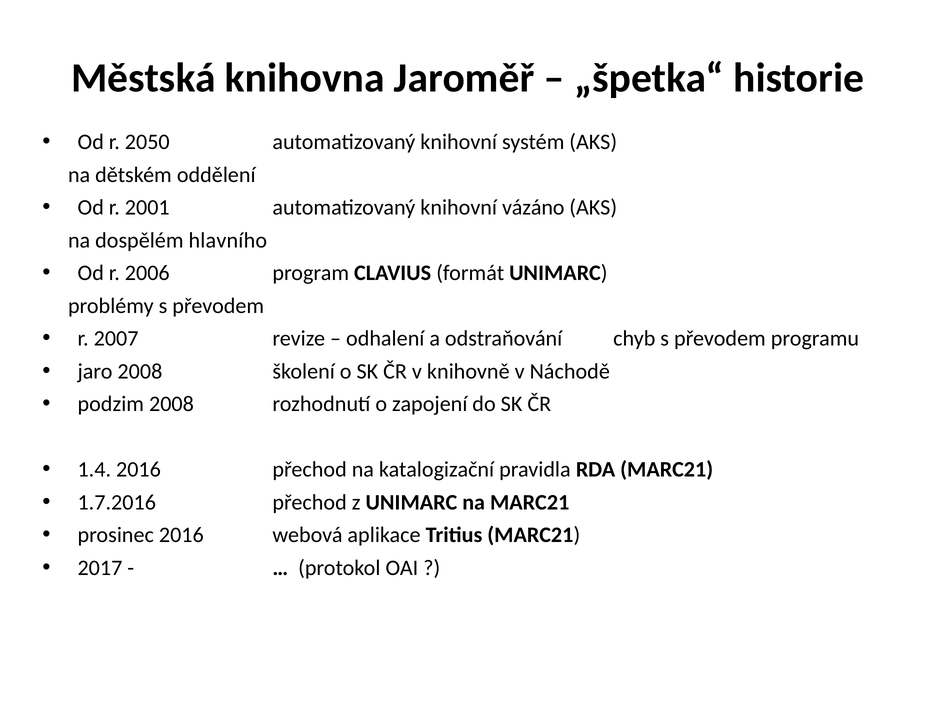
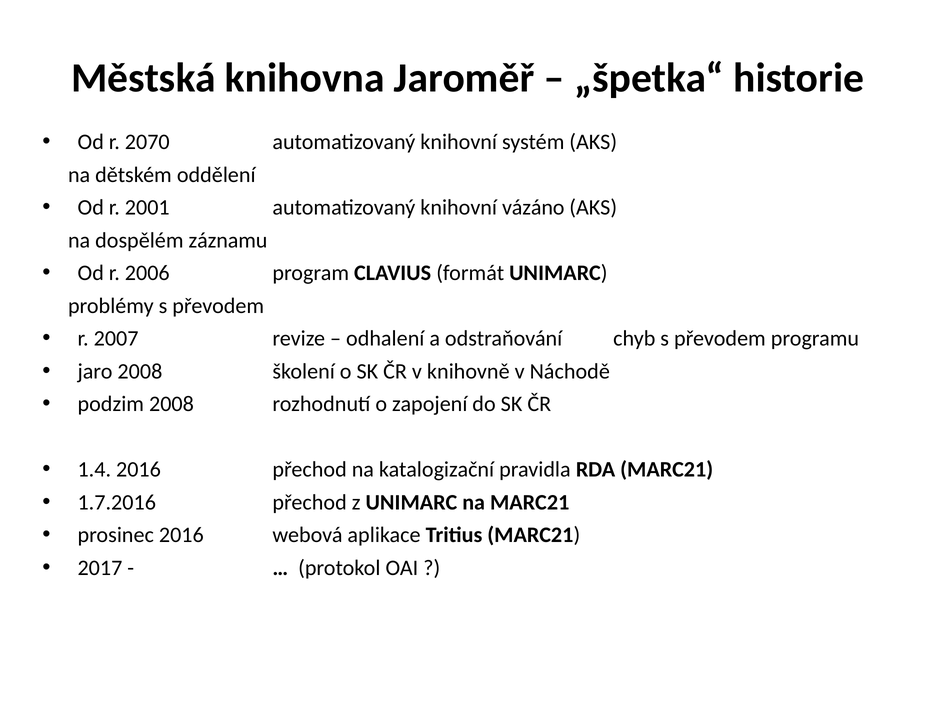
2050: 2050 -> 2070 (147, 142)
hlavního: hlavního -> záznamu (228, 240)
